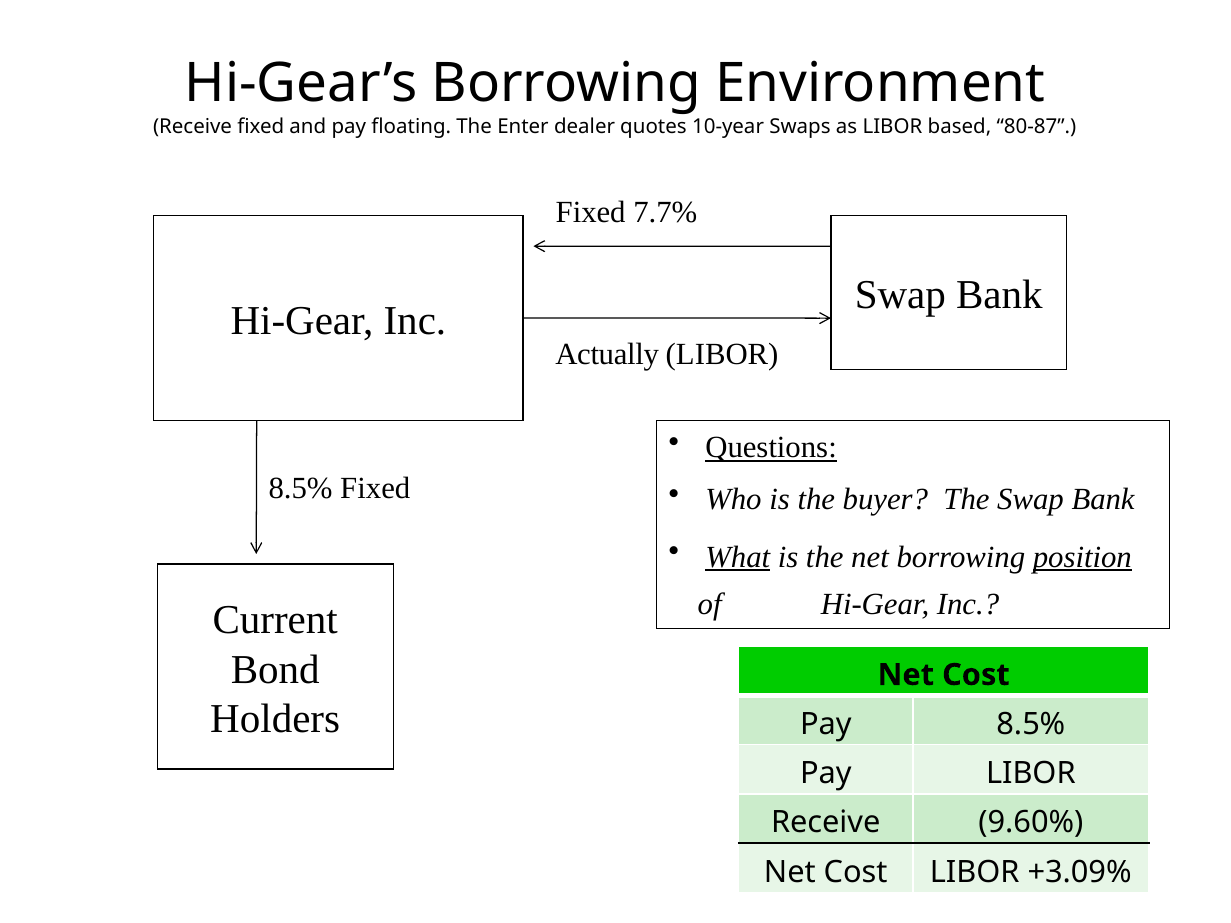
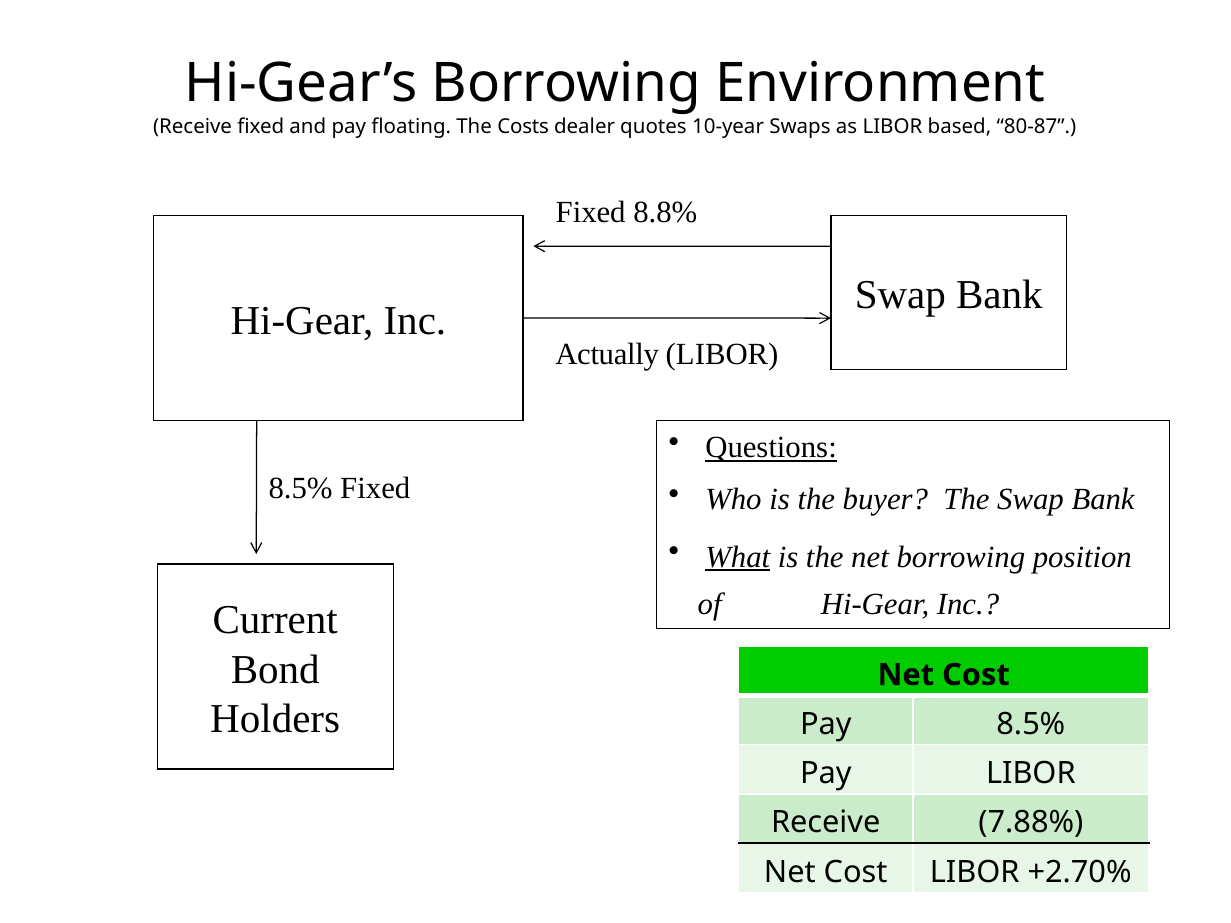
Enter: Enter -> Costs (523, 127)
7.7%: 7.7% -> 8.8% (665, 213)
position underline: present -> none (1082, 557)
9.60%: 9.60% -> 7.88% (1031, 823)
+3.09%: +3.09% -> +2.70% (1080, 872)
